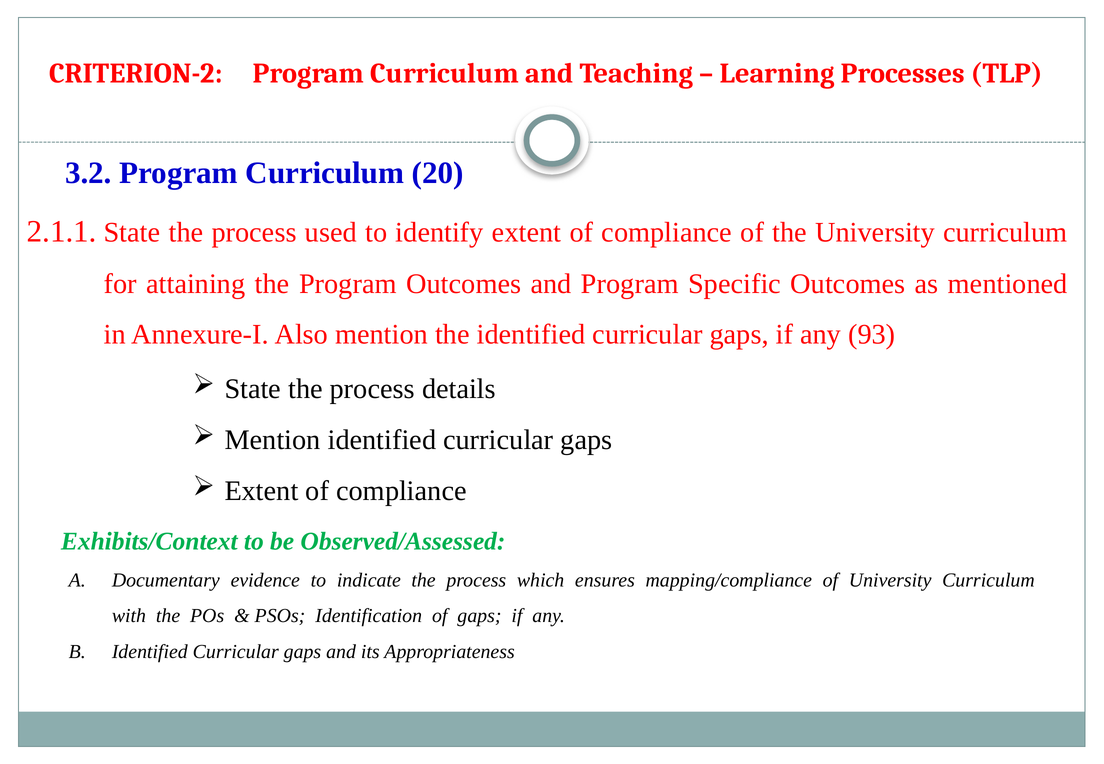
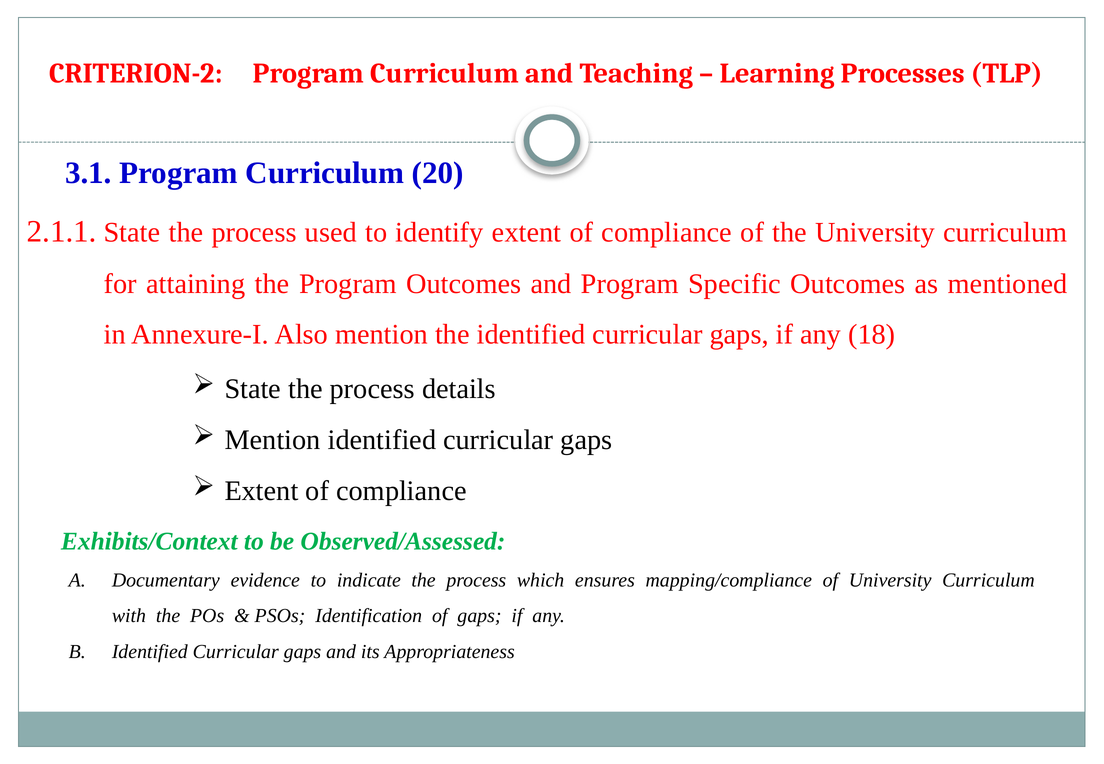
3.2: 3.2 -> 3.1 (88, 173)
93: 93 -> 18 (872, 335)
